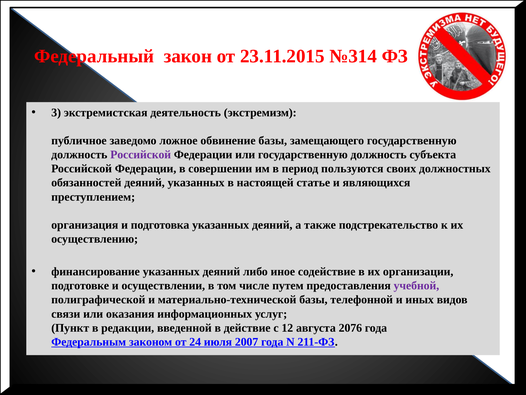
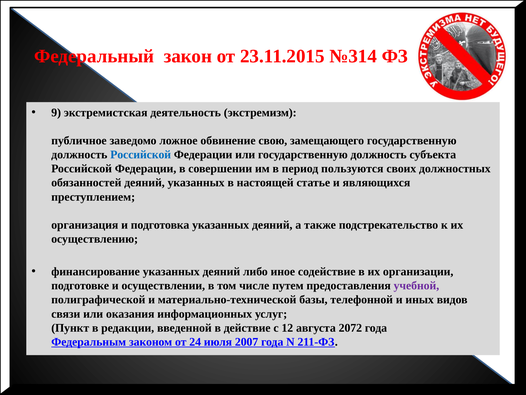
3: 3 -> 9 (56, 112)
обвинение базы: базы -> свою (273, 141)
Российской colour: purple -> blue (141, 155)
2076: 2076 -> 2072 (350, 327)
